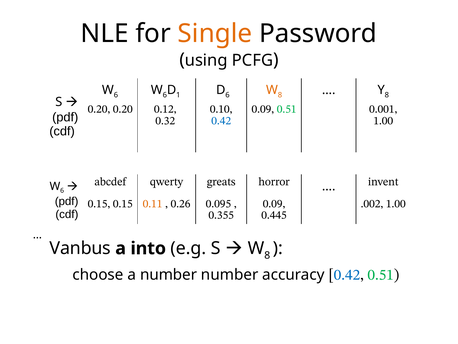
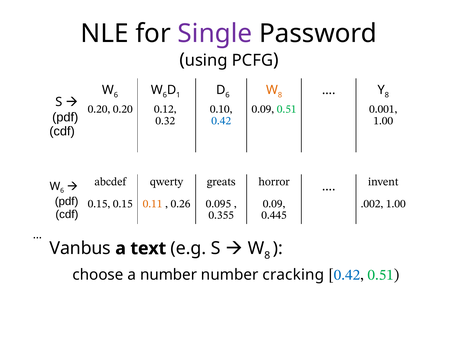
Single colour: orange -> purple (215, 33)
into: into -> text (148, 248)
accuracy: accuracy -> cracking (293, 274)
